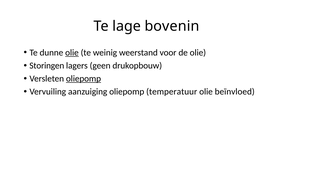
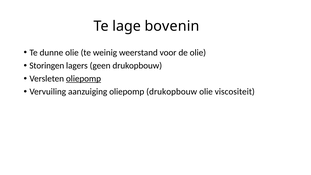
olie underline: present -> none (72, 53)
oliepomp temperatuur: temperatuur -> drukopbouw (172, 92)
beïnvloed: beïnvloed -> viscositeit (235, 92)
